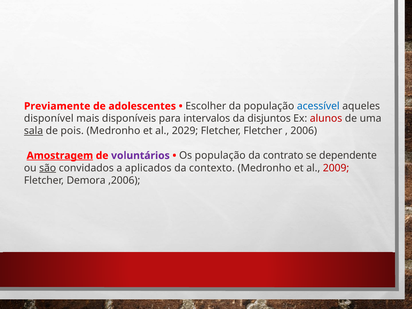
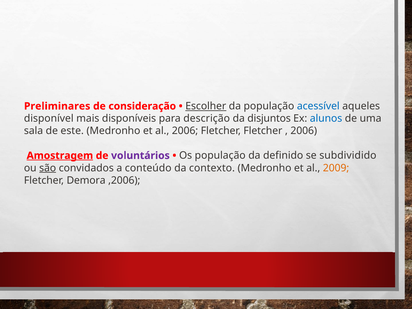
Previamente: Previamente -> Preliminares (57, 106)
adolescentes: adolescentes -> consideração (142, 106)
Escolher underline: none -> present (206, 106)
intervalos: intervalos -> descrição (207, 119)
alunos colour: red -> blue (326, 119)
sala underline: present -> none (34, 131)
pois: pois -> este (72, 131)
al 2029: 2029 -> 2006 (185, 131)
contrato: contrato -> definido (283, 156)
dependente: dependente -> subdividido (348, 156)
aplicados: aplicados -> conteúdo (148, 168)
2009 colour: red -> orange (336, 168)
